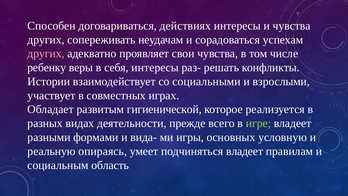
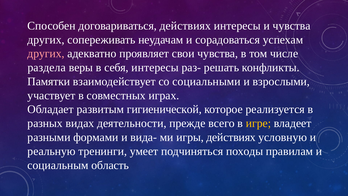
ребенку: ребенку -> раздела (47, 68)
Истории: Истории -> Памятки (49, 81)
игре colour: light green -> yellow (258, 123)
игры основных: основных -> действиях (231, 137)
опираясь: опираясь -> тренинги (103, 151)
подчиняться владеет: владеет -> походы (245, 151)
